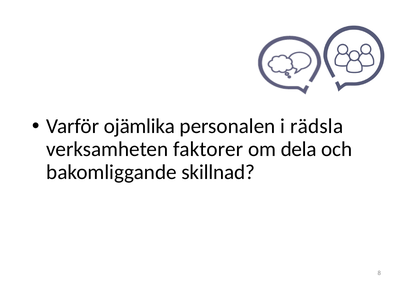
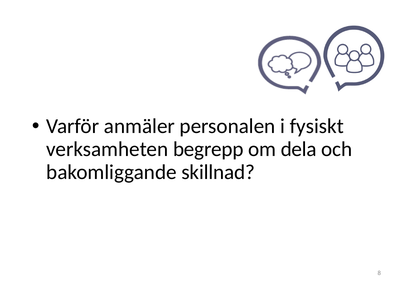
ojämlika: ojämlika -> anmäler (139, 126)
rädsla: rädsla -> fysiskt (317, 126)
faktorer: faktorer -> begrepp (208, 149)
